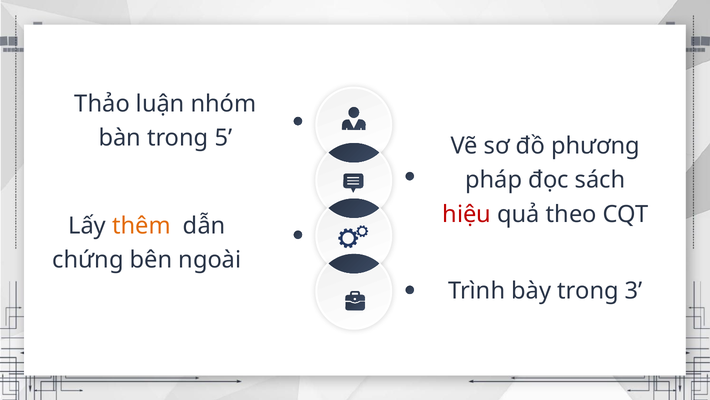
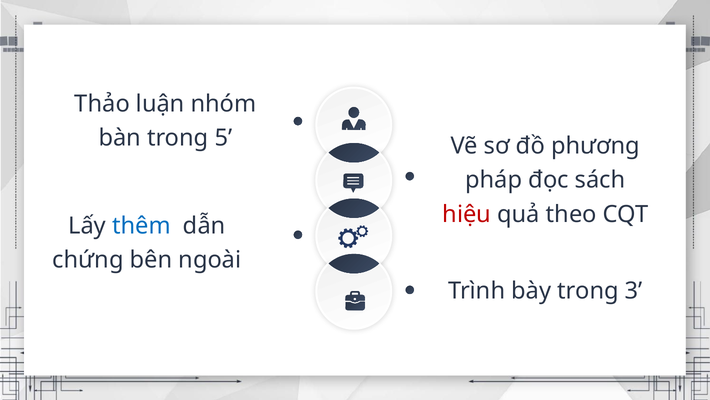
thêm colour: orange -> blue (141, 226)
